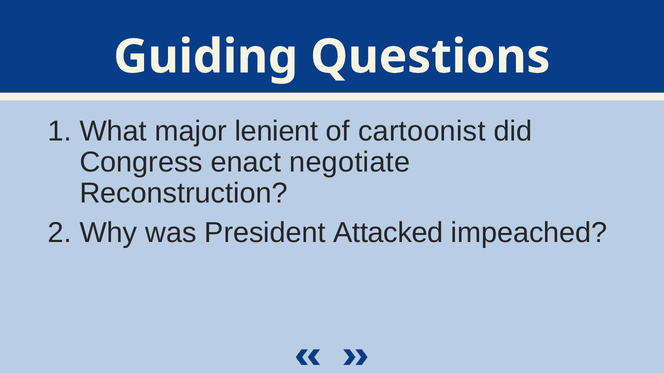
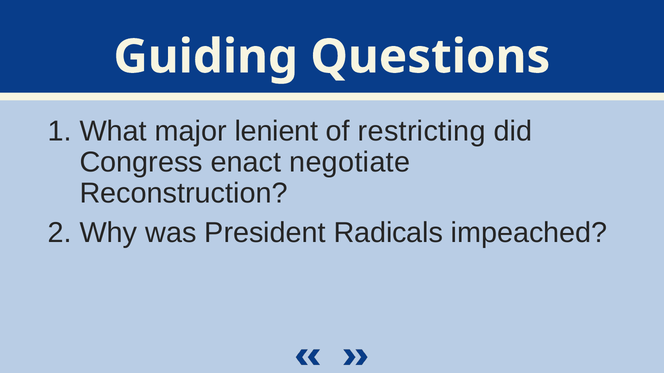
cartoonist: cartoonist -> restricting (422, 131)
Attacked: Attacked -> Radicals (388, 233)
